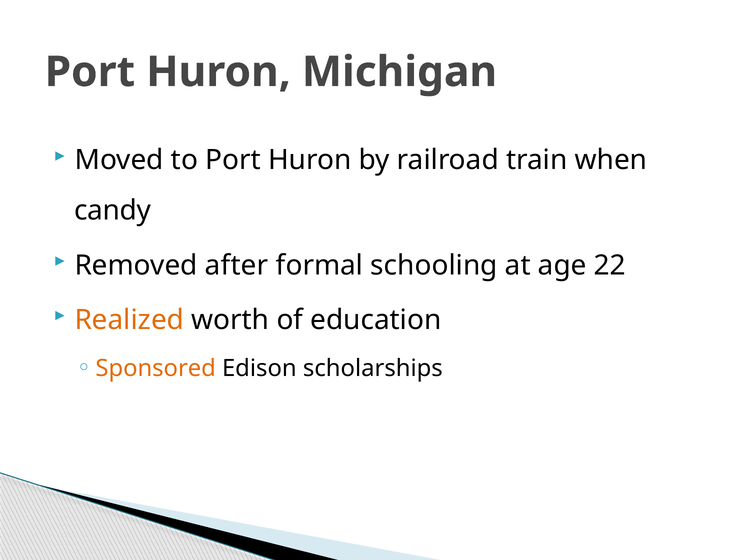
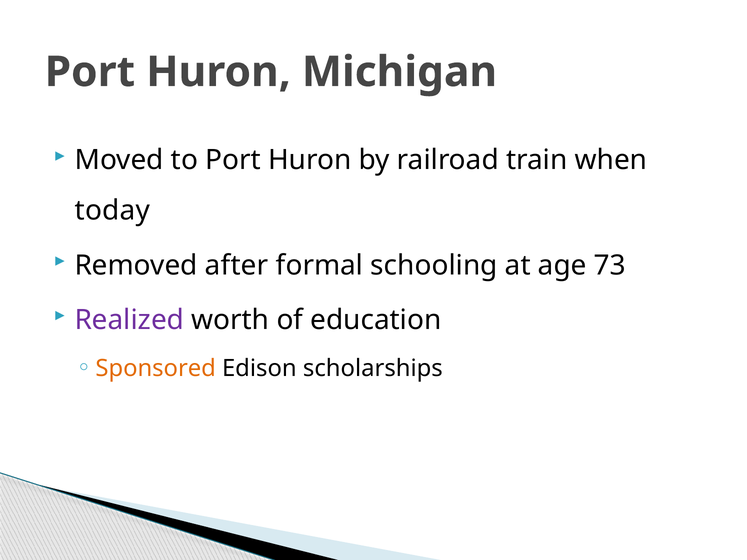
candy: candy -> today (112, 211)
22: 22 -> 73 (610, 265)
Realized colour: orange -> purple (129, 320)
